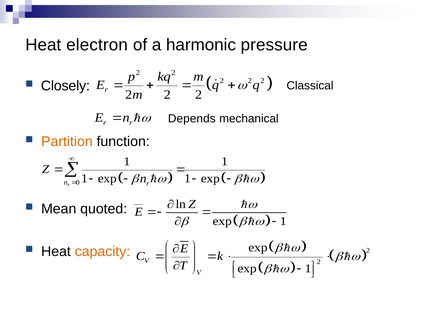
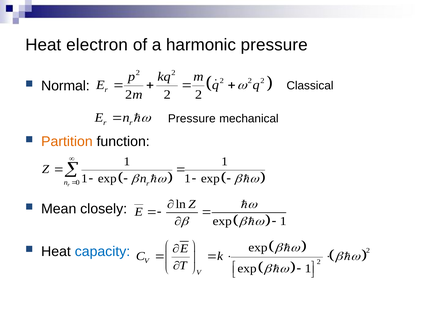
Closely: Closely -> Normal (65, 86)
Depends: Depends -> Pressure (192, 119)
quoted: quoted -> closely (104, 209)
capacity colour: orange -> blue (102, 252)
